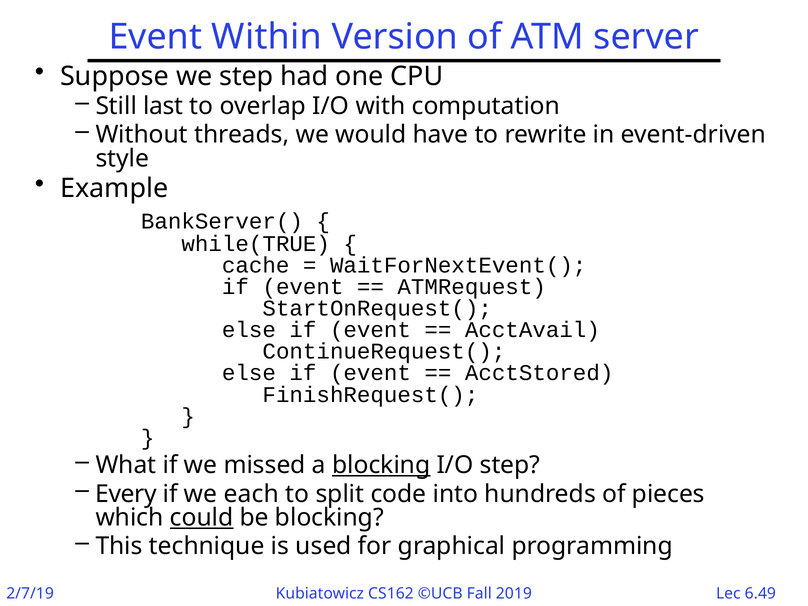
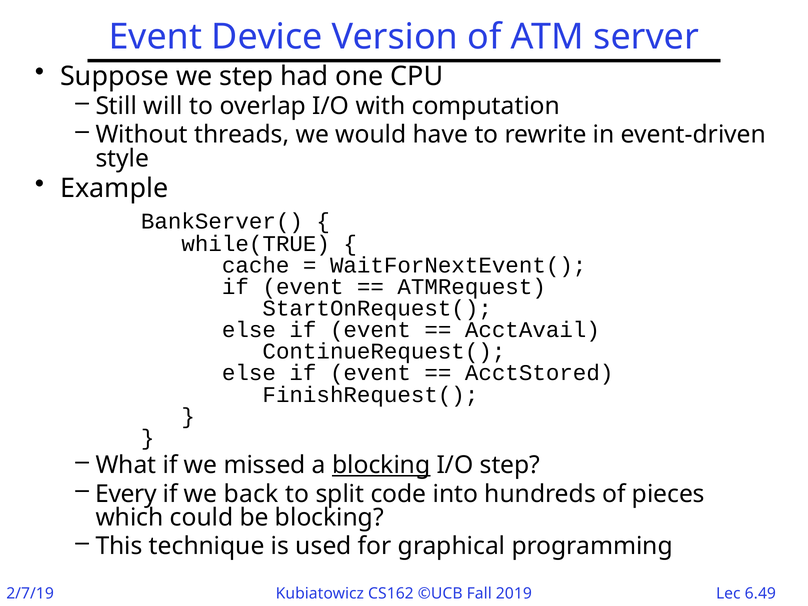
Within: Within -> Device (267, 37)
last: last -> will (163, 106)
each: each -> back (251, 494)
could underline: present -> none (202, 518)
